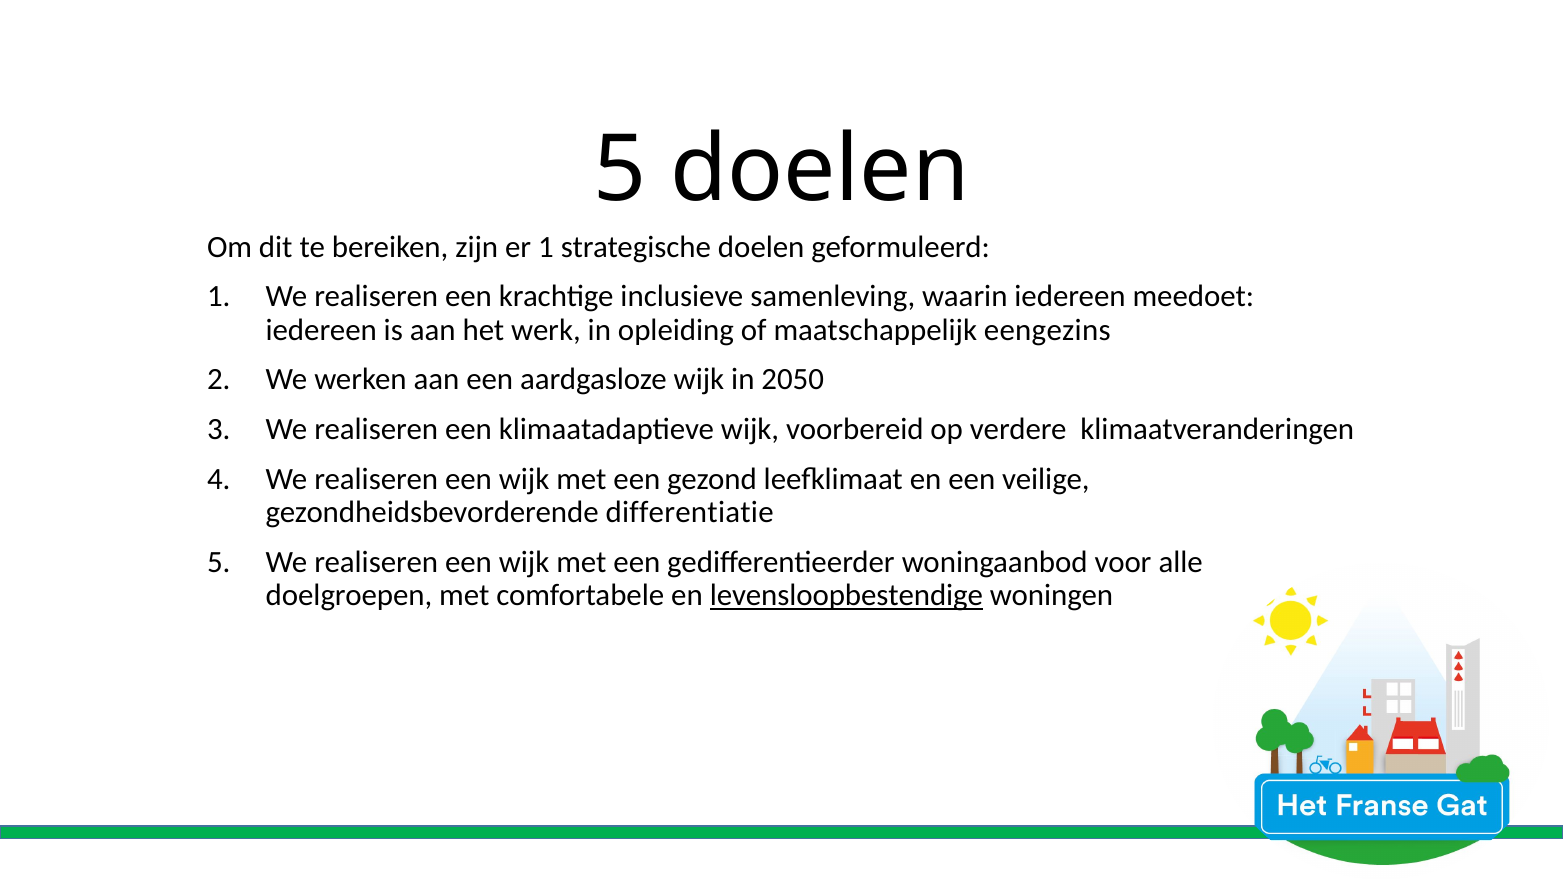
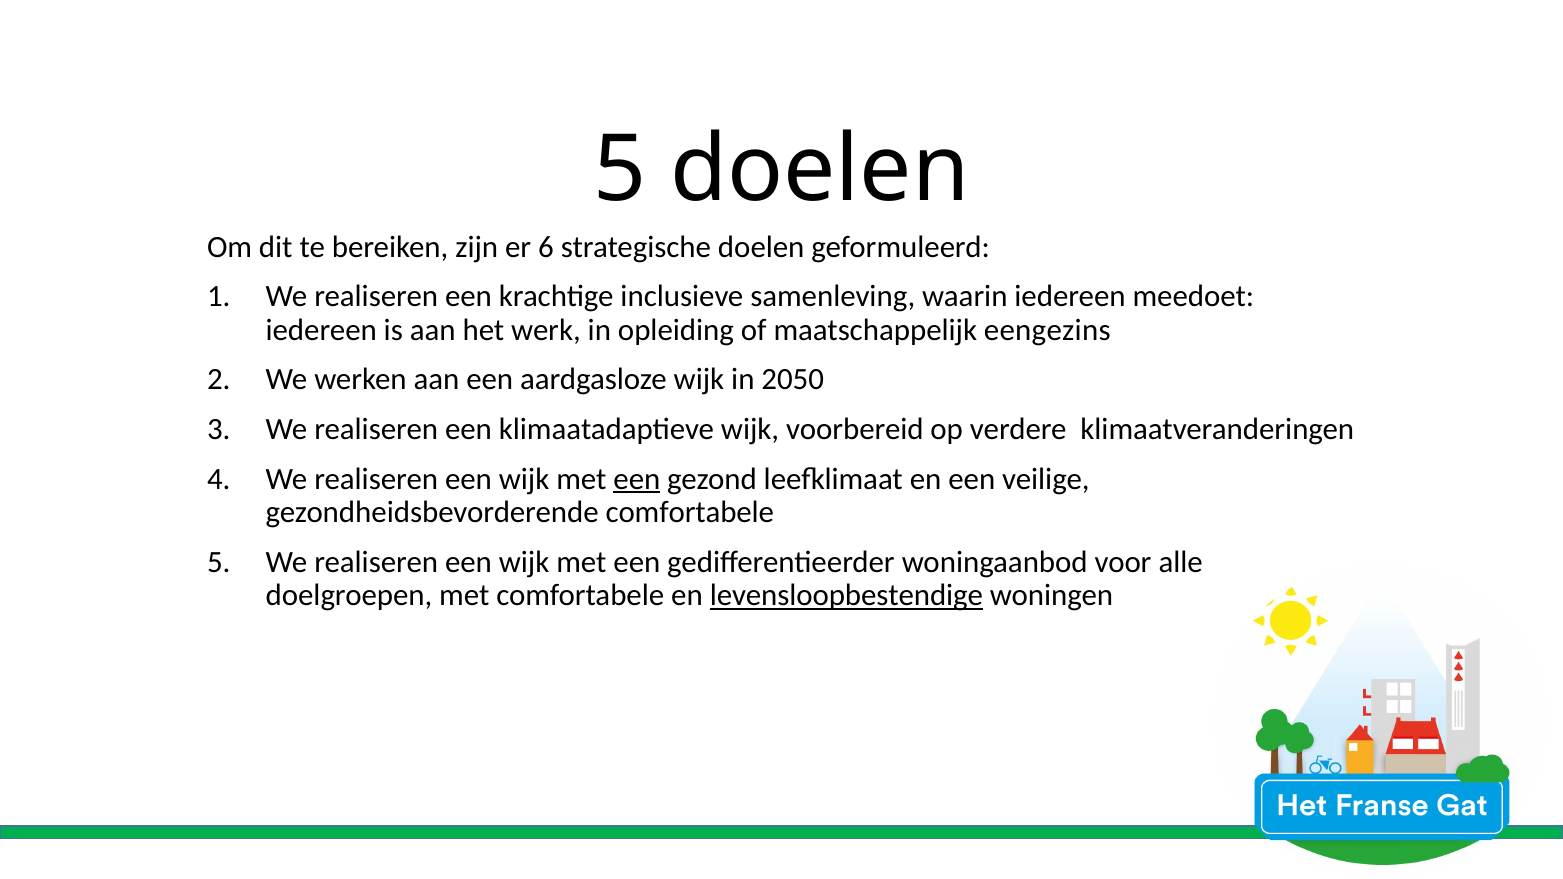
er 1: 1 -> 6 (546, 247)
een underline: none -> present (637, 479)
gezondheidsbevorderende differentiatie: differentiatie -> comfortabele (690, 512)
